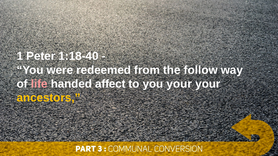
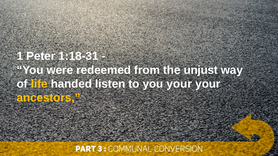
1:18-40: 1:18-40 -> 1:18-31 (78, 56)
follow: follow -> unjust (201, 70)
life colour: pink -> yellow (39, 84)
affect: affect -> listen (110, 84)
